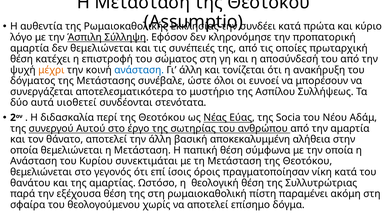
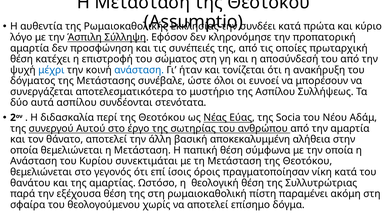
δεν θεμελιώνεται: θεμελιώνεται -> προσφώνηση (102, 48)
μέχρι colour: orange -> blue (51, 70)
Γι άλλη: άλλη -> ήταν (191, 70)
αυτά υιοθετεί: υιοθετεί -> ασπίλου (77, 103)
